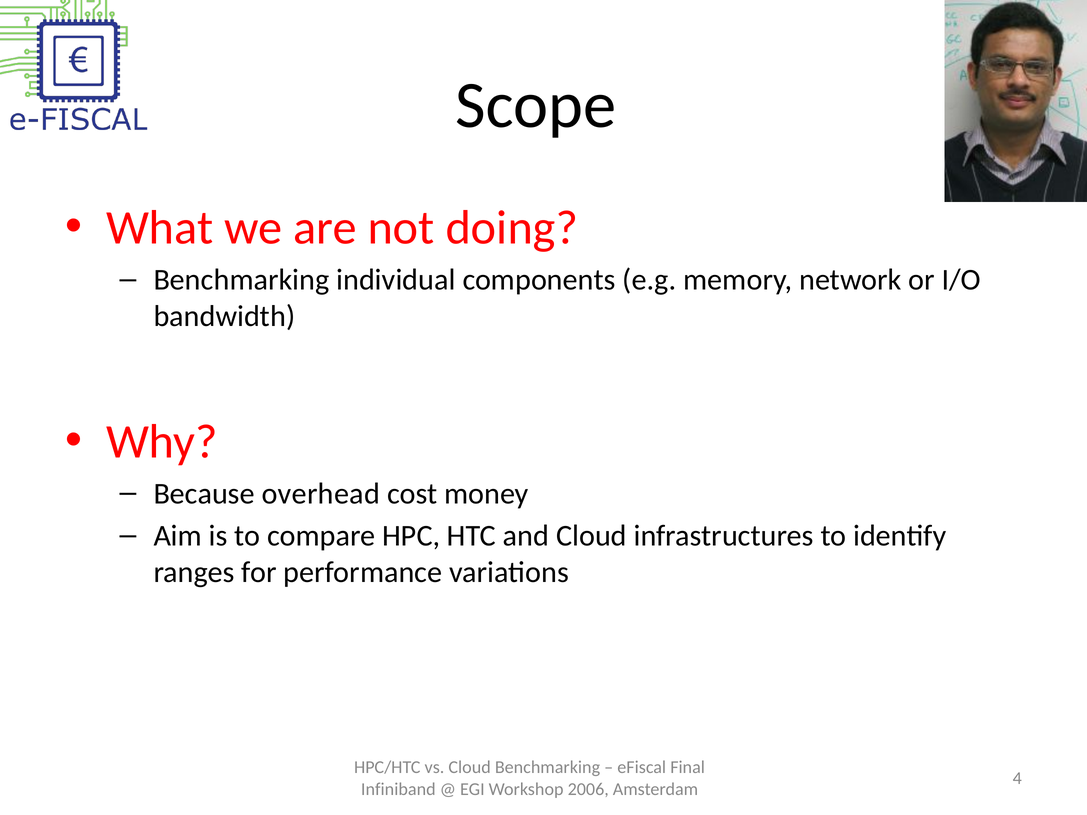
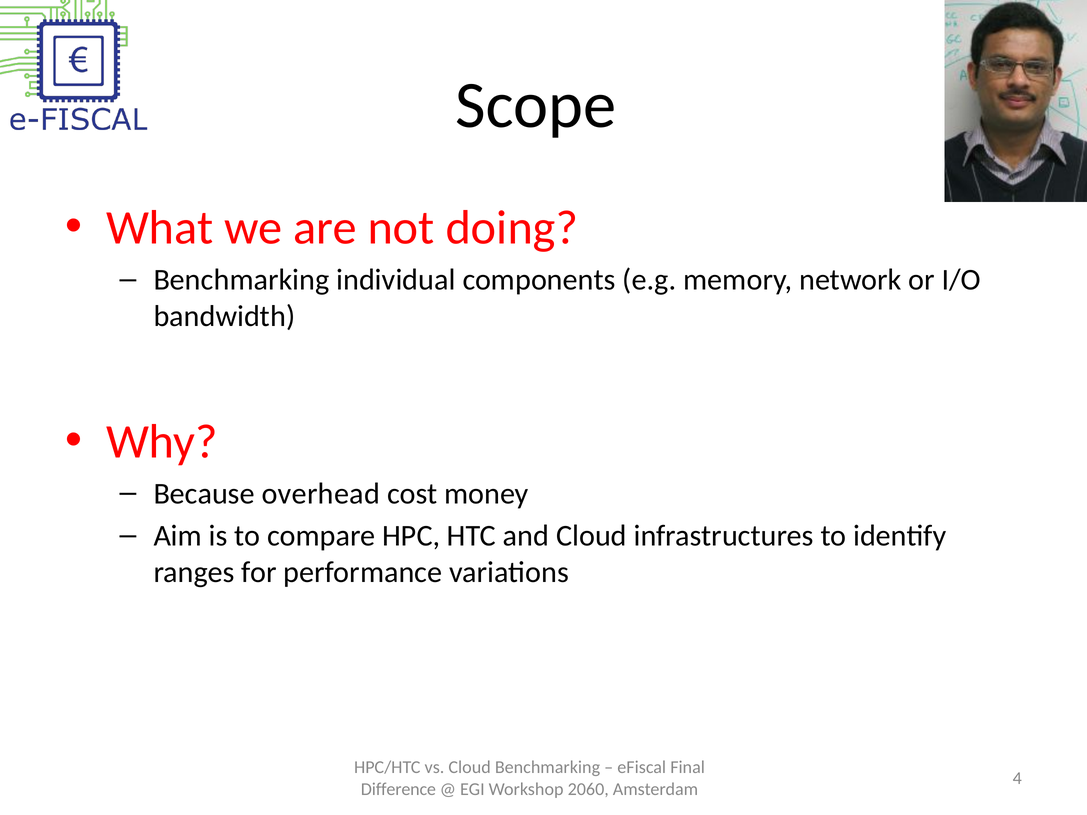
Infiniband: Infiniband -> Difference (398, 789)
2006: 2006 -> 2060 (588, 789)
